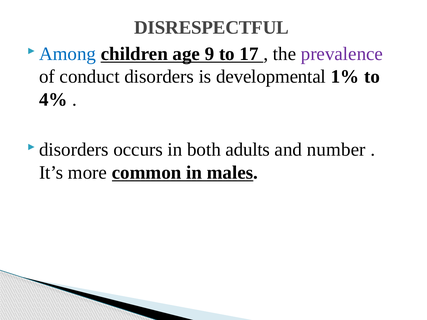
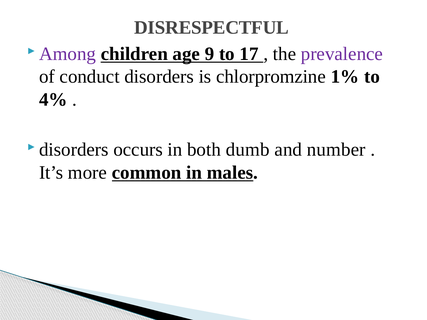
Among colour: blue -> purple (68, 54)
developmental: developmental -> chlorpromzine (271, 77)
adults: adults -> dumb (248, 150)
